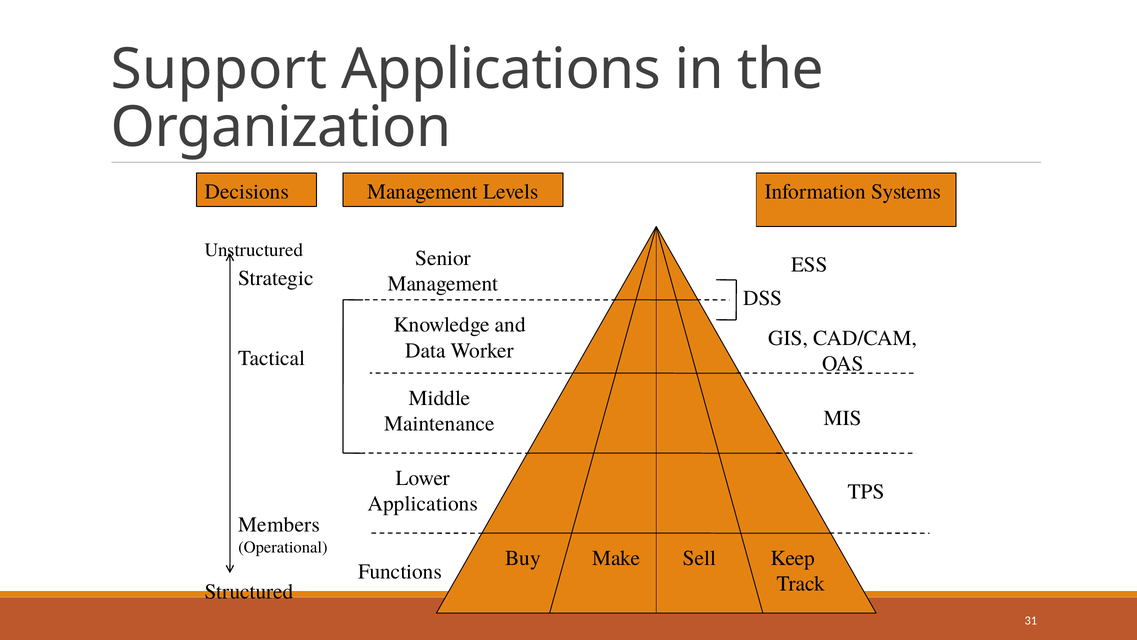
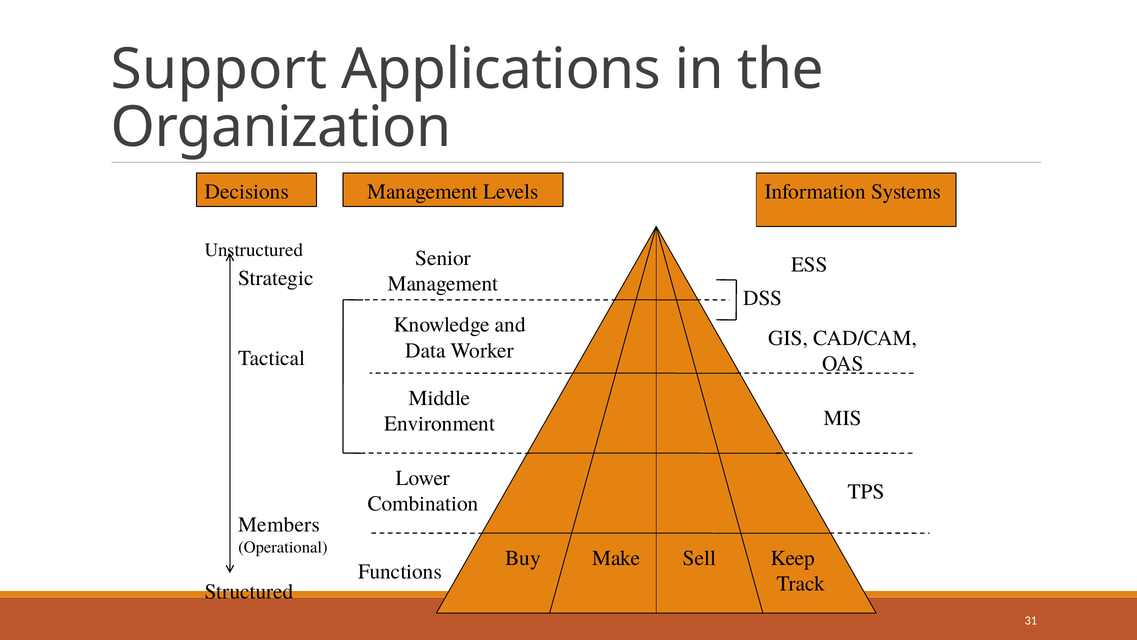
Maintenance: Maintenance -> Environment (440, 424)
Applications: Applications -> Combination (423, 503)
